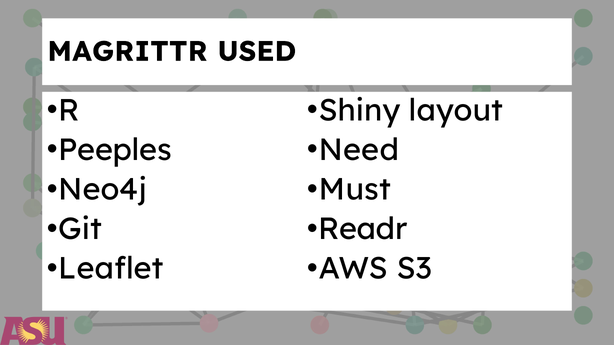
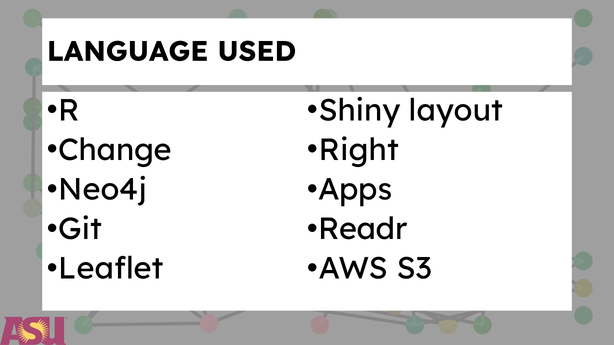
MAGRITTR: MAGRITTR -> LANGUAGE (128, 52)
Peeples: Peeples -> Change (115, 150)
Need: Need -> Right (359, 150)
Must: Must -> Apps (355, 190)
